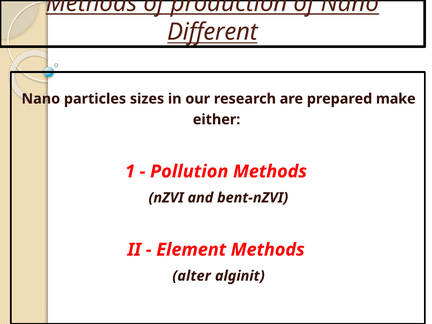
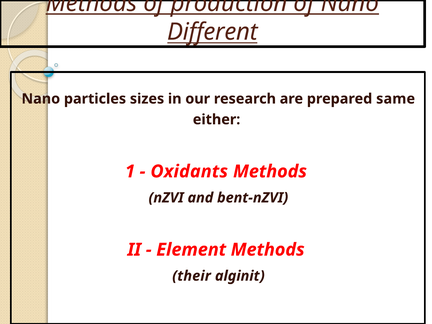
make: make -> same (396, 99)
Pollution: Pollution -> Oxidants (189, 171)
alter: alter -> their (192, 276)
